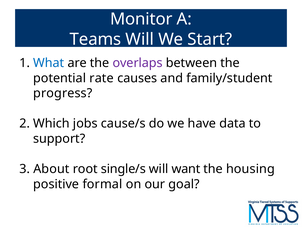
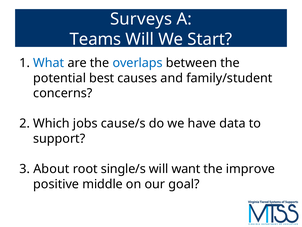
Monitor: Monitor -> Surveys (141, 19)
overlaps colour: purple -> blue (138, 63)
rate: rate -> best (102, 78)
progress: progress -> concerns (63, 93)
housing: housing -> improve (250, 169)
formal: formal -> middle (103, 184)
